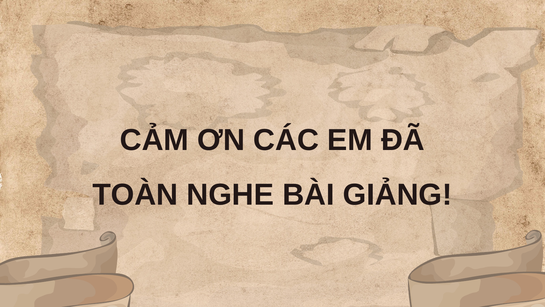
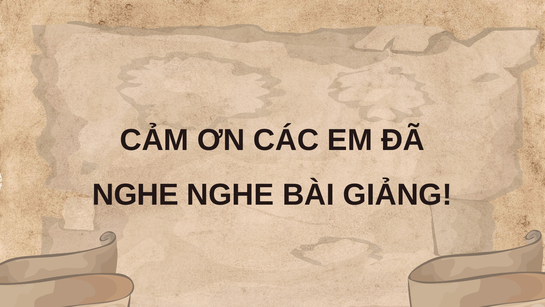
TOÀN: TOÀN -> NGHE (135, 195)
